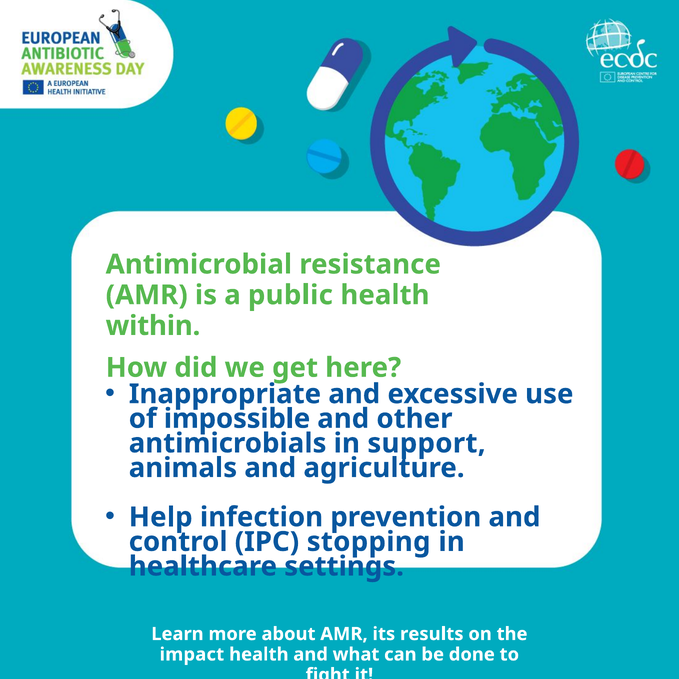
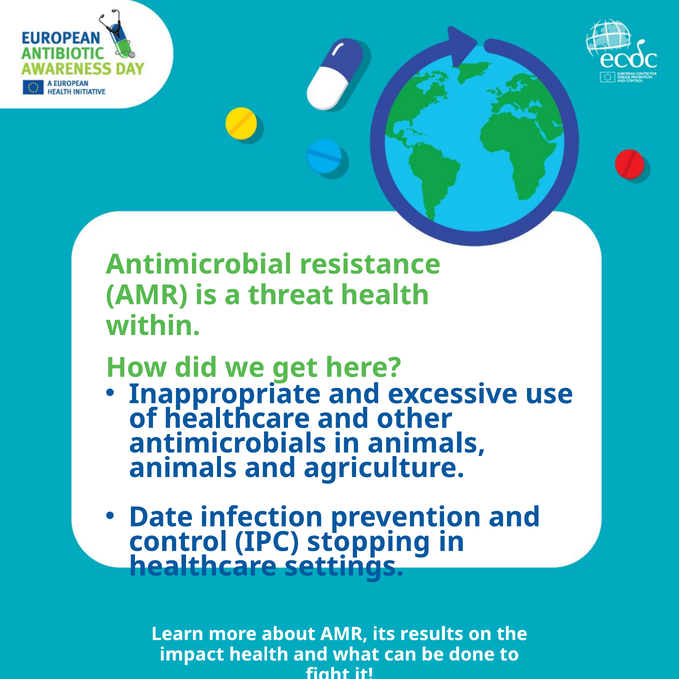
public: public -> threat (291, 295)
of impossible: impossible -> healthcare (237, 419)
in support: support -> animals (426, 443)
Help: Help -> Date (161, 517)
